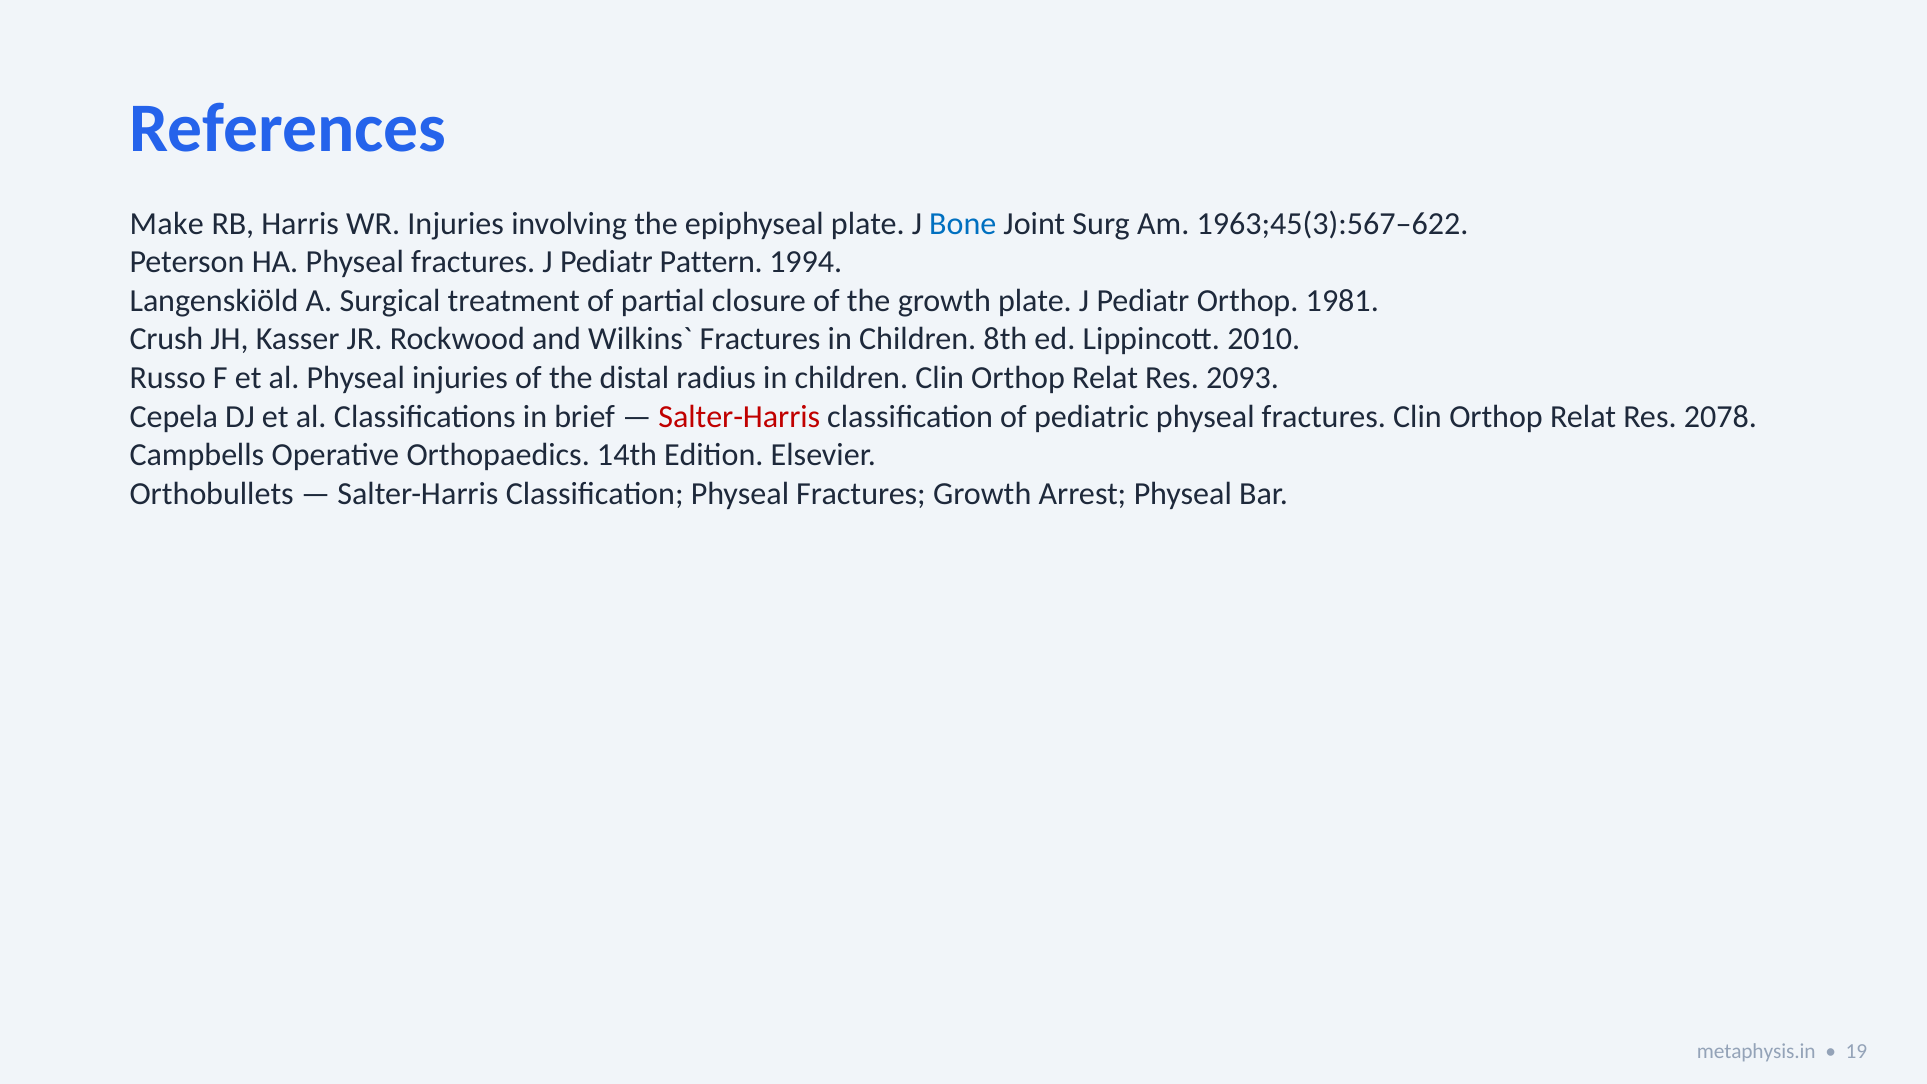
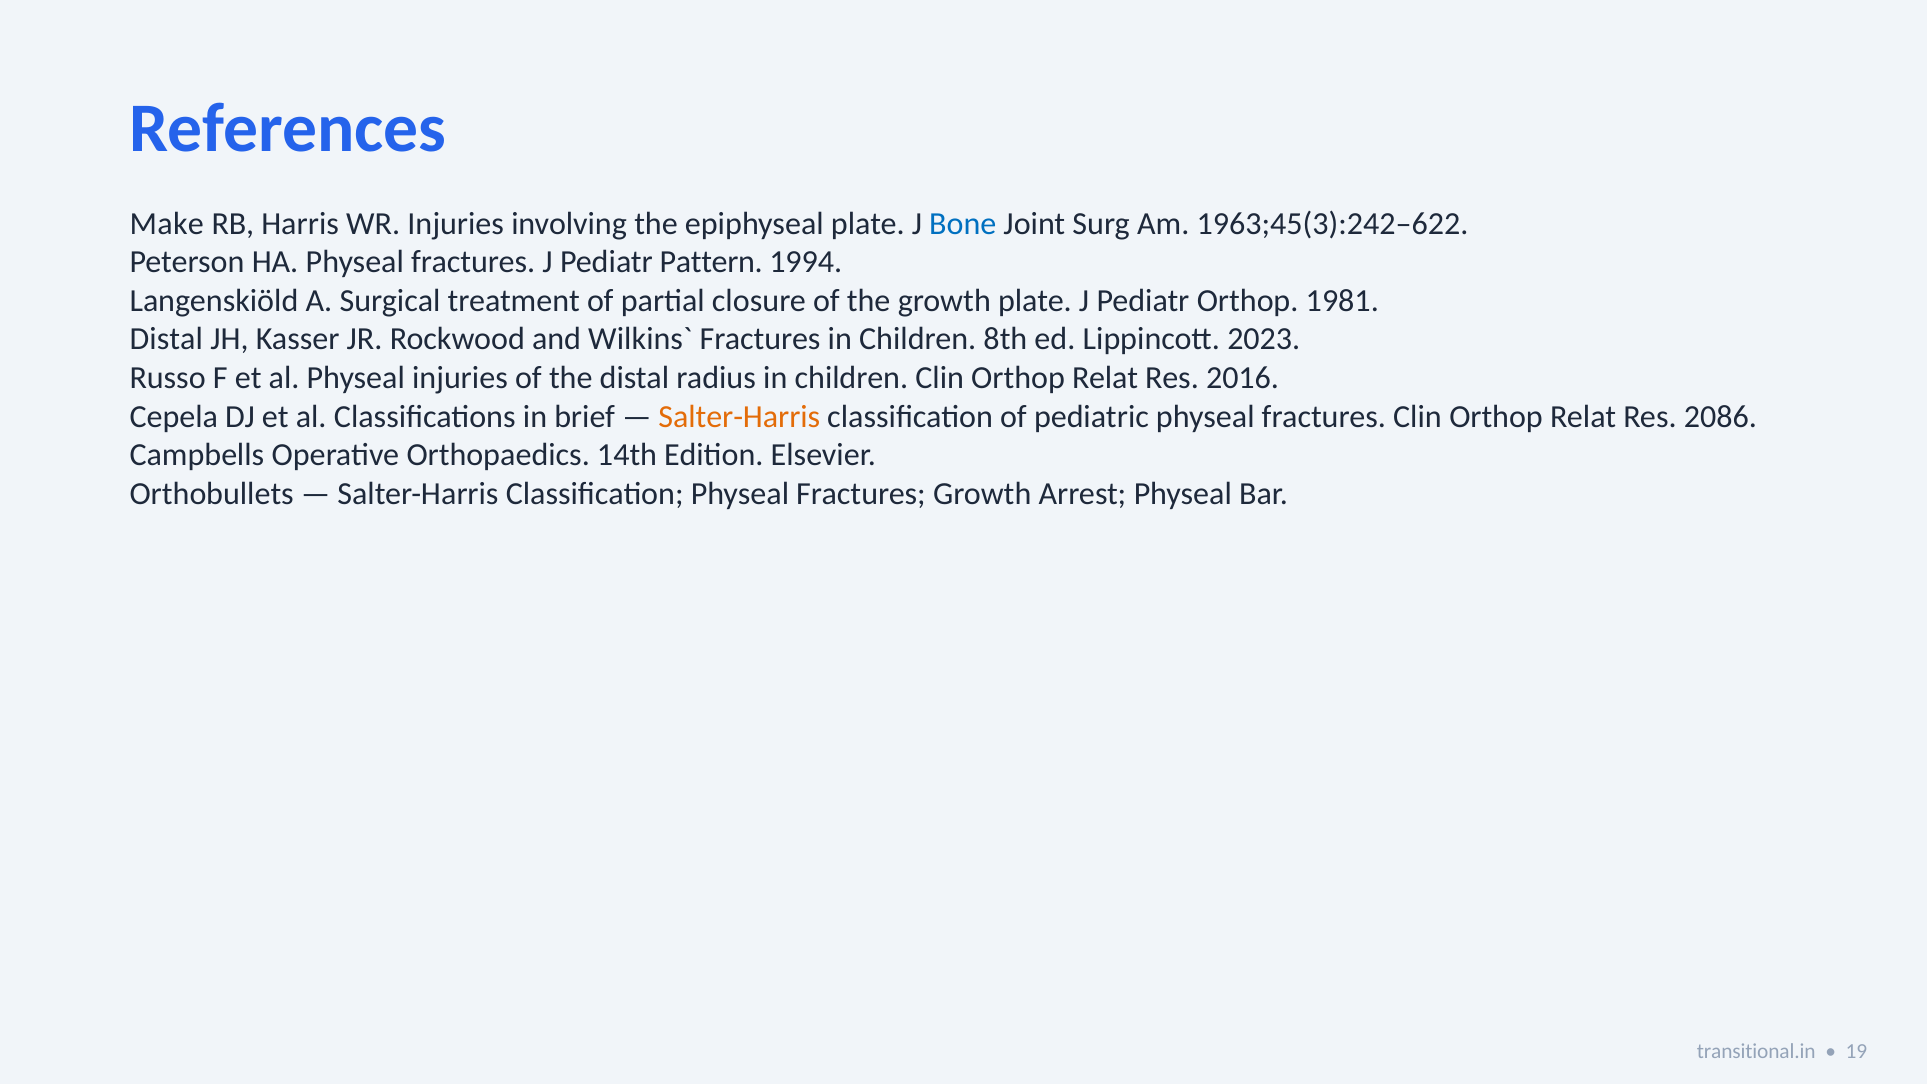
1963;45(3):567–622: 1963;45(3):567–622 -> 1963;45(3):242–622 (1333, 224)
Crush: Crush -> Distal (166, 339)
2010: 2010 -> 2023 (1264, 339)
2093: 2093 -> 2016 (1243, 378)
Salter-Harris colour: red -> orange (739, 416)
2078: 2078 -> 2086 (1720, 416)
metaphysis.in: metaphysis.in -> transitional.in (1756, 1052)
